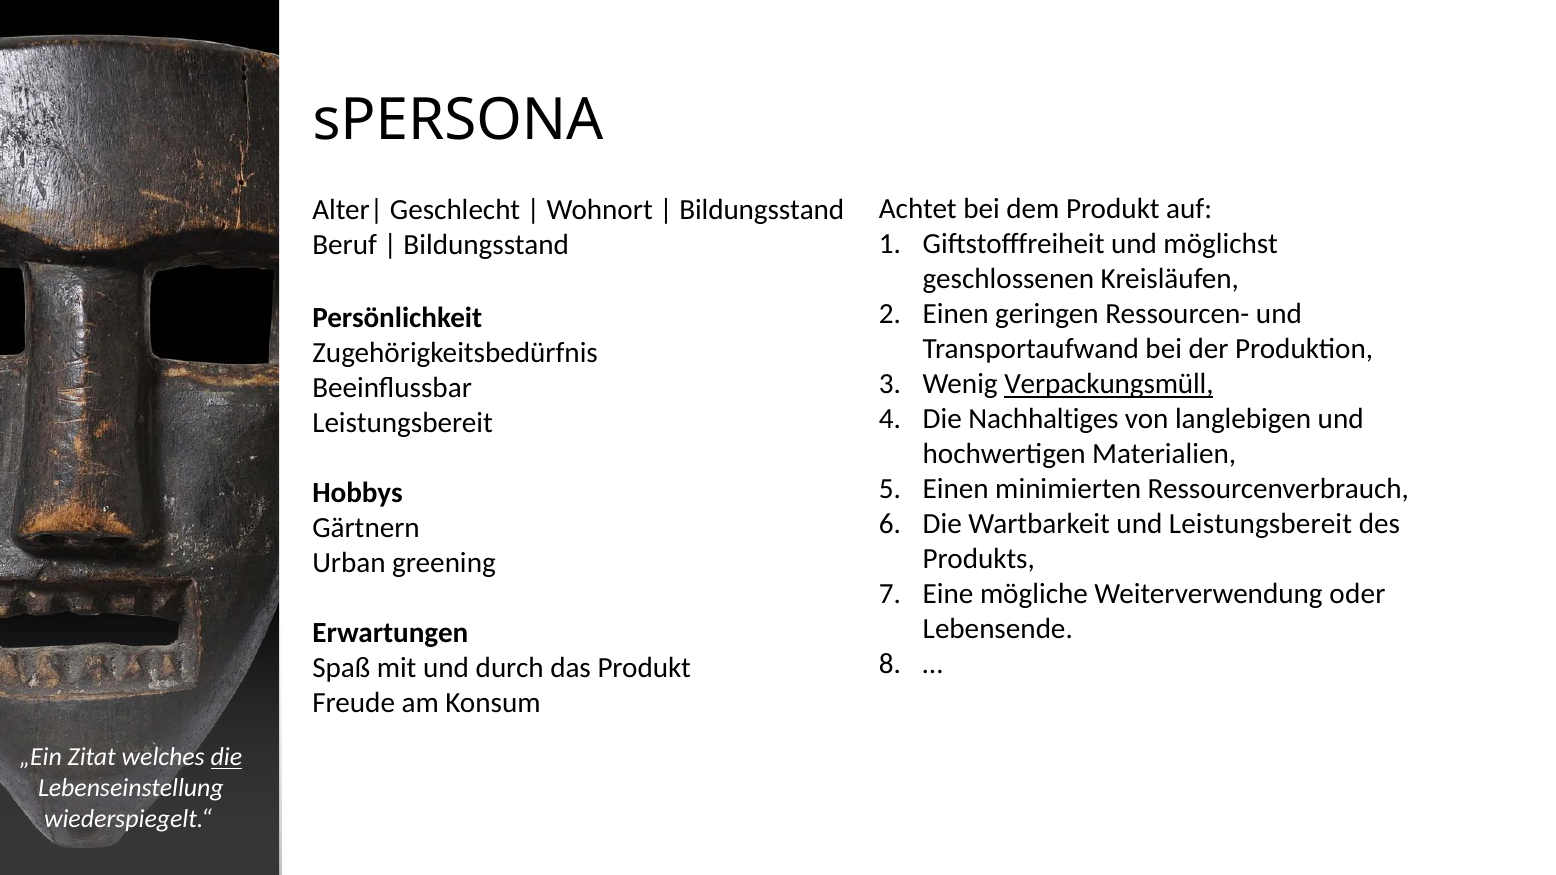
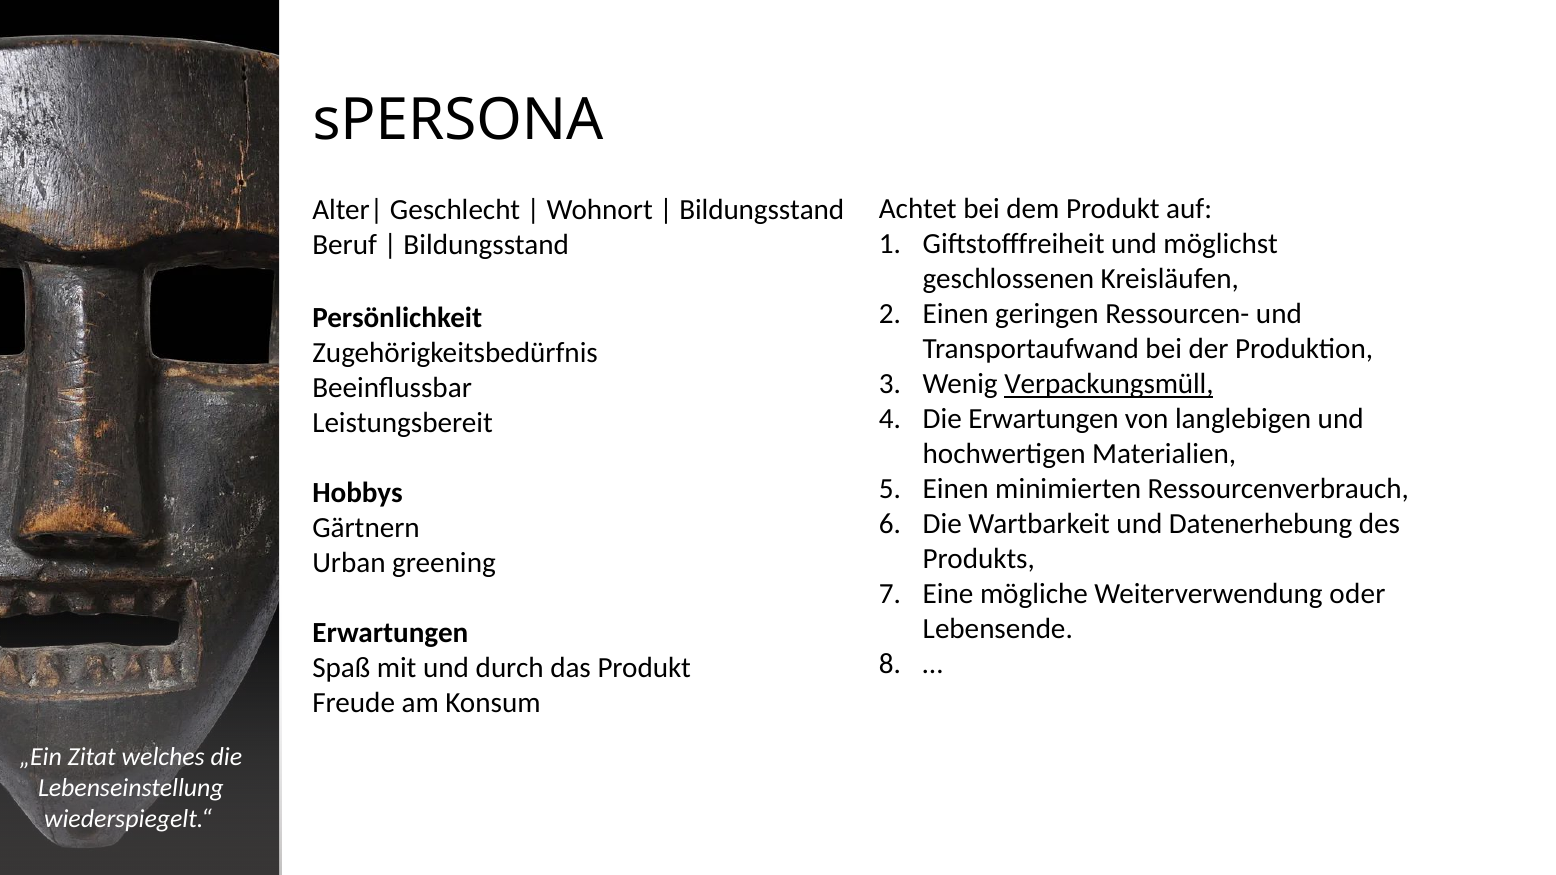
Die Nachhaltiges: Nachhaltiges -> Erwartungen (1044, 419)
und Leistungsbereit: Leistungsbereit -> Datenerhebung (1261, 524)
die underline: present -> none (226, 757)
